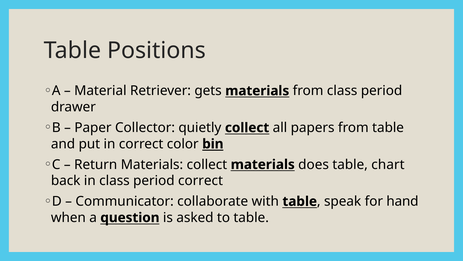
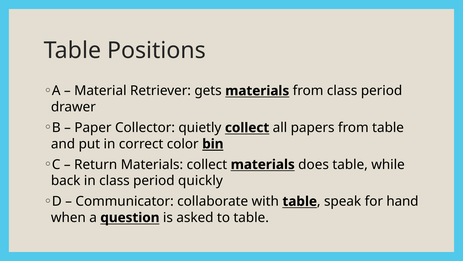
chart: chart -> while (388, 164)
period correct: correct -> quickly (200, 180)
